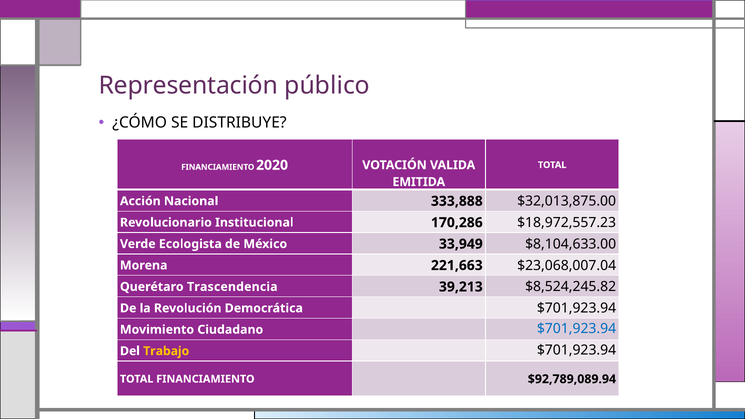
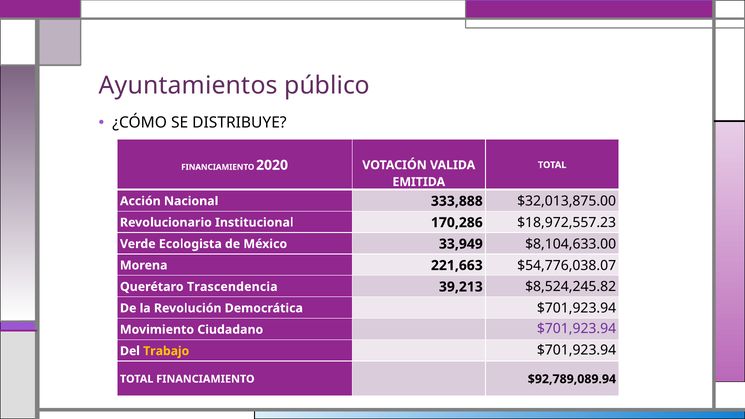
Representación: Representación -> Ayuntamientos (188, 85)
$23,068,007.04: $23,068,007.04 -> $54,776,038.07 (567, 266)
$701,923.94 colour: blue -> purple (577, 329)
